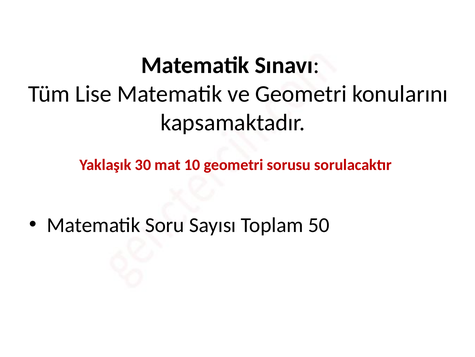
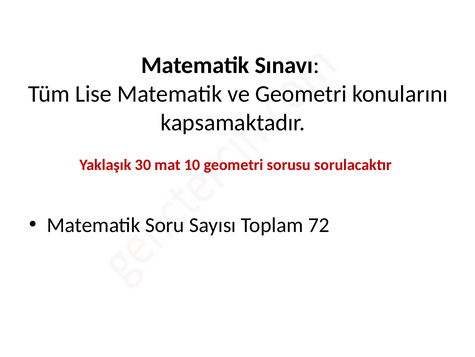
50: 50 -> 72 (319, 225)
